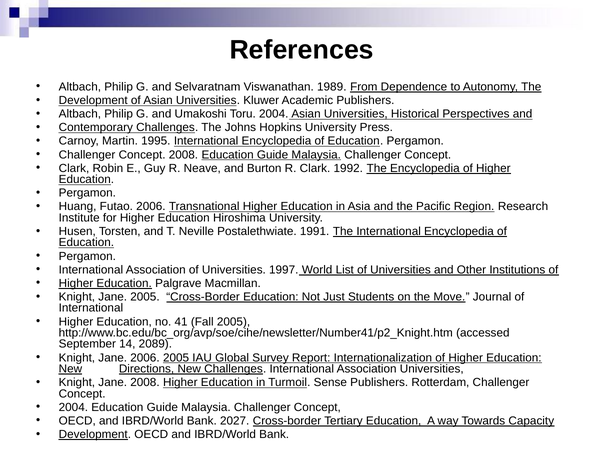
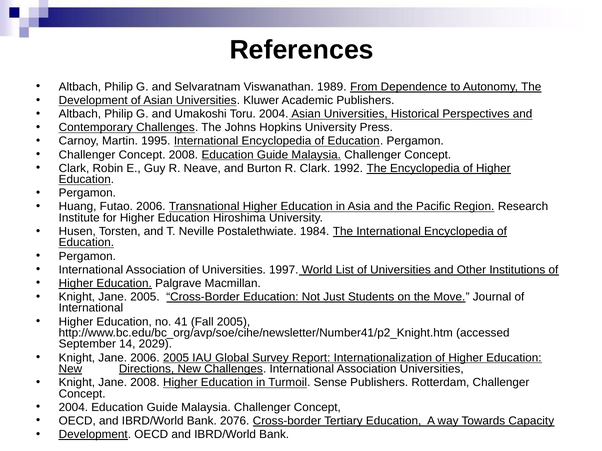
1991: 1991 -> 1984 (315, 232)
2089: 2089 -> 2029 (155, 344)
2027: 2027 -> 2076 (235, 421)
